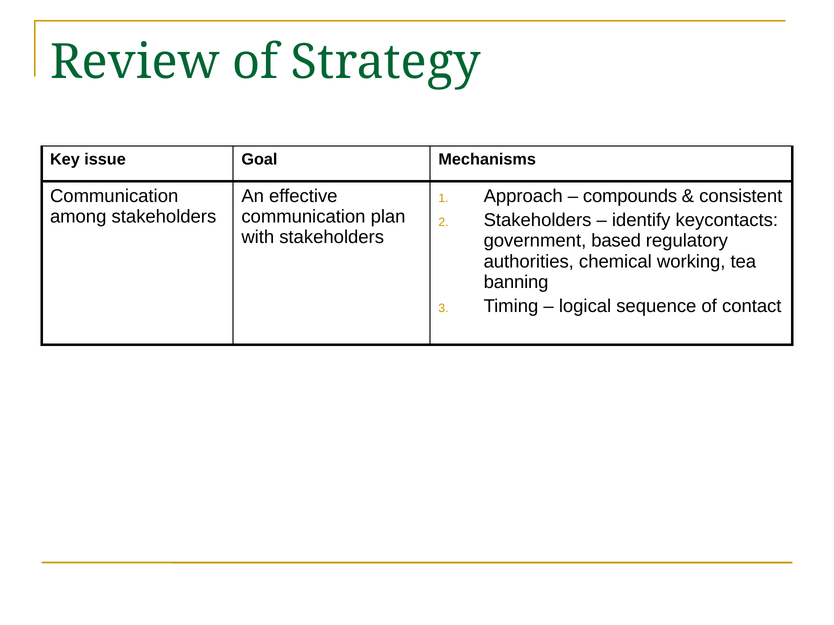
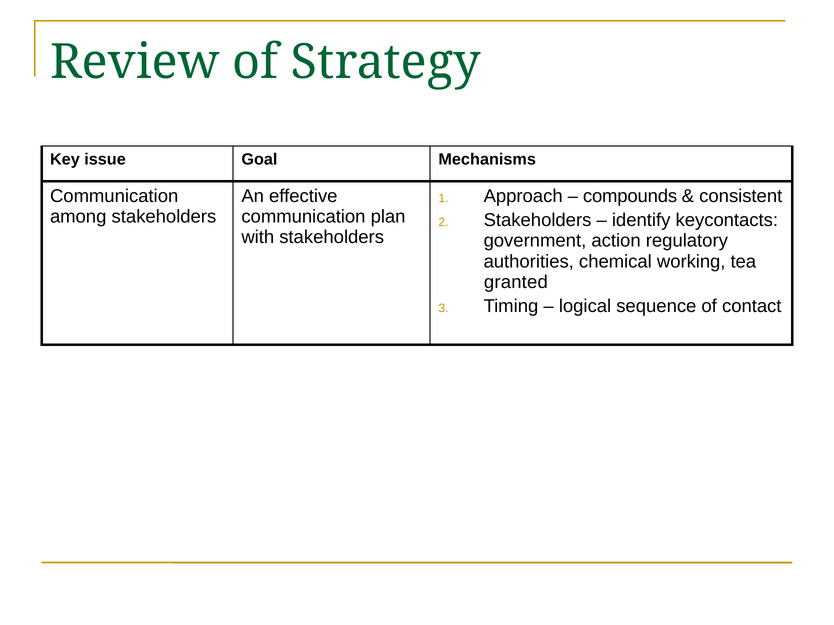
based: based -> action (616, 241)
banning: banning -> granted (516, 282)
